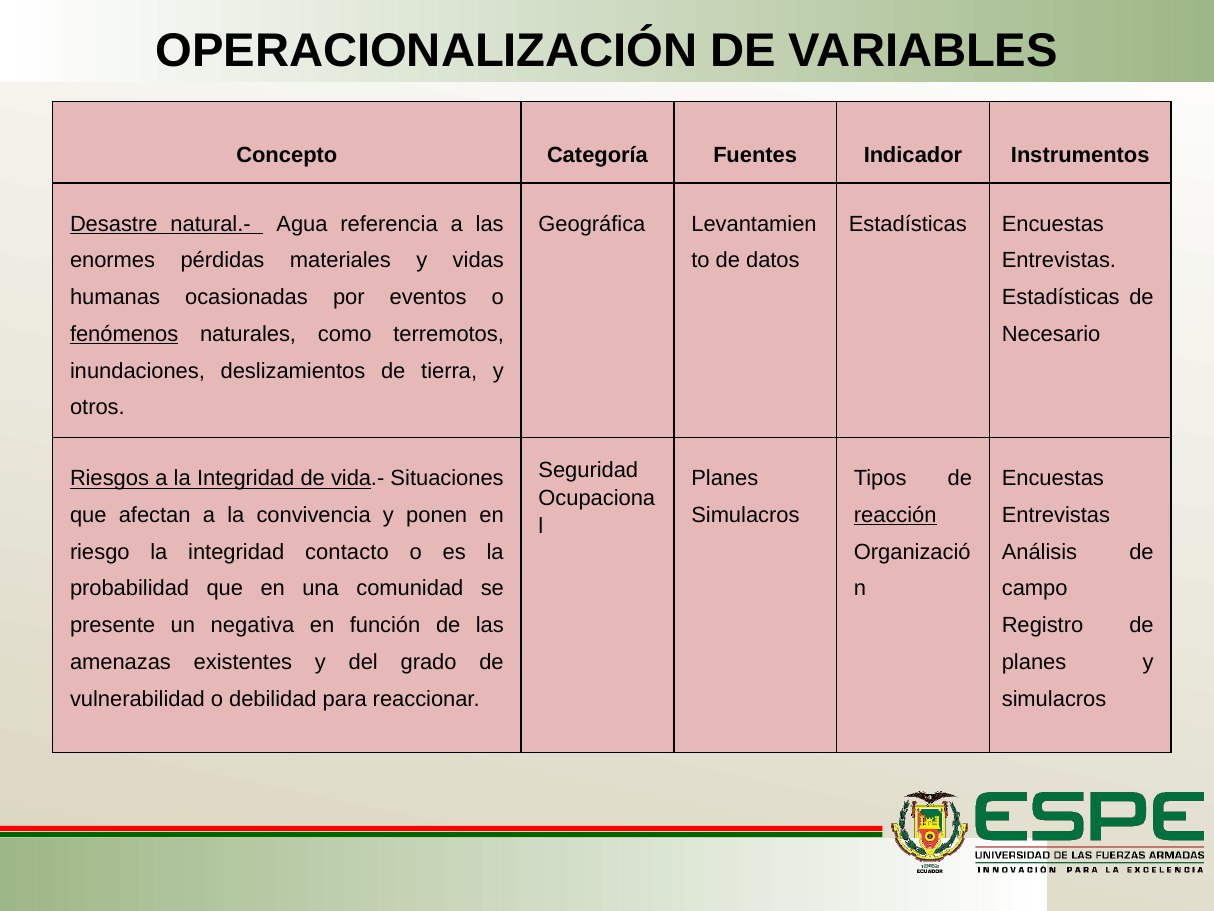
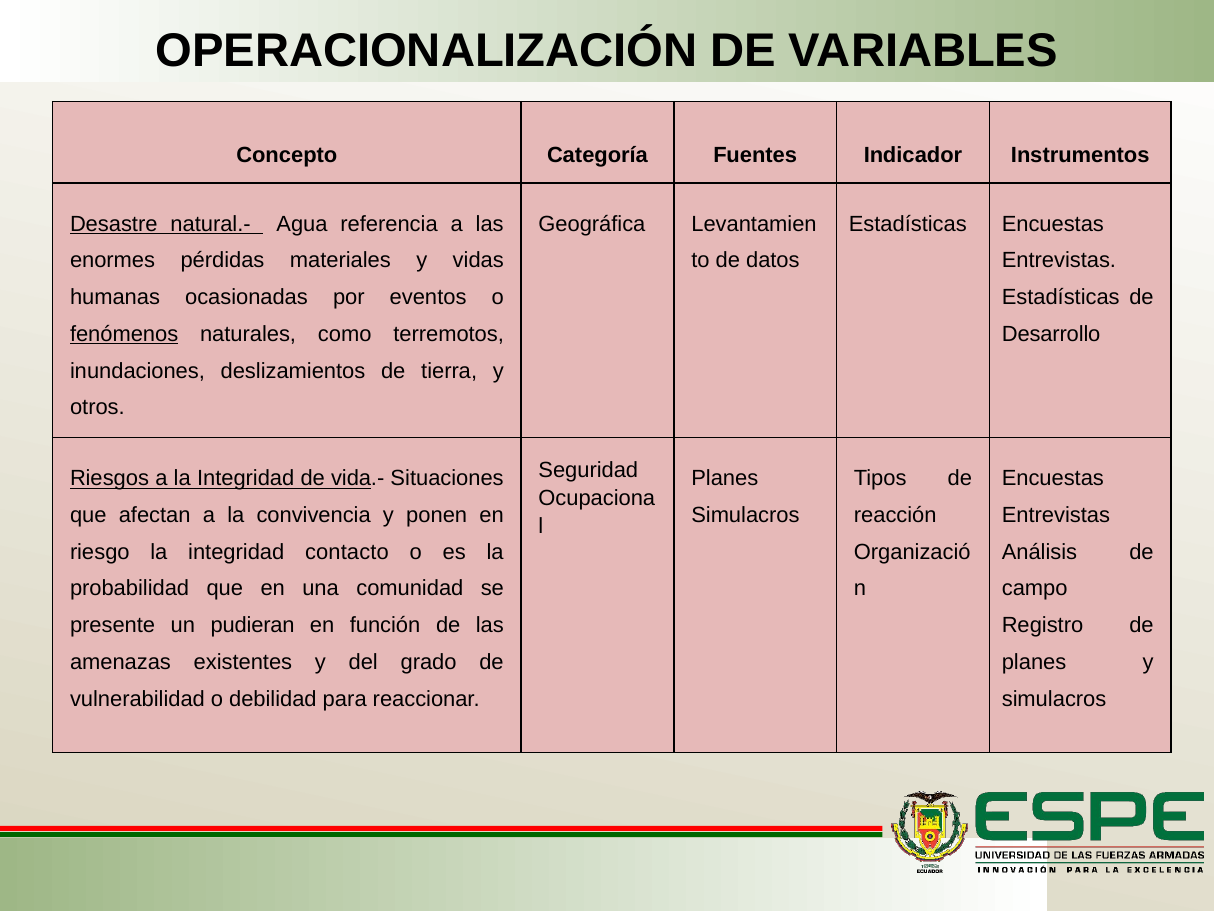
Necesario: Necesario -> Desarrollo (1051, 334)
reacción underline: present -> none (895, 515)
negativa: negativa -> pudieran (253, 625)
